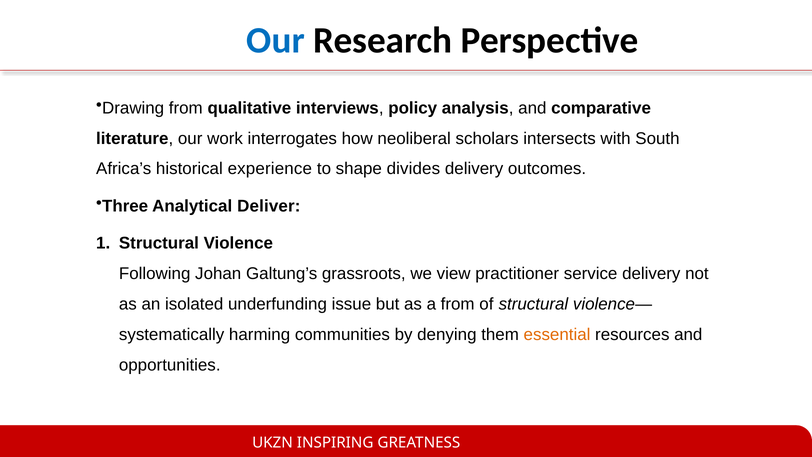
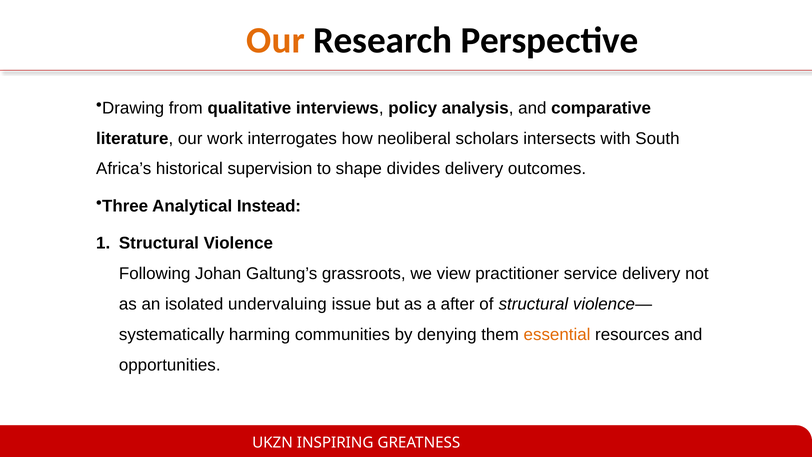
Our colour: blue -> orange (276, 41)
experience: experience -> supervision (270, 169)
Deliver: Deliver -> Instead (269, 206)
underfunding: underfunding -> undervaluing (277, 304)
a from: from -> after (458, 304)
